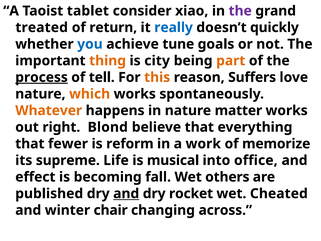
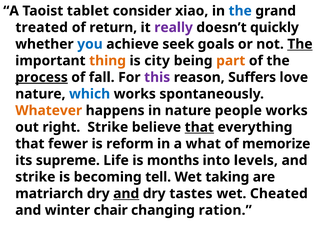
the colour: purple -> blue (240, 11)
really colour: blue -> purple (174, 27)
tune: tune -> seek (178, 44)
The underline: none -> present (300, 44)
tell: tell -> fall (102, 77)
this colour: orange -> purple (157, 77)
which colour: orange -> blue (90, 94)
matter: matter -> people (238, 110)
right Blond: Blond -> Strike (108, 127)
that underline: none -> present (199, 127)
work: work -> what (203, 144)
musical: musical -> months (173, 160)
office: office -> levels (256, 160)
effect: effect -> strike (35, 177)
fall: fall -> tell (158, 177)
others: others -> taking (227, 177)
published: published -> matriarch (49, 193)
rocket: rocket -> tastes (191, 193)
across: across -> ration (225, 210)
